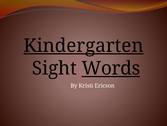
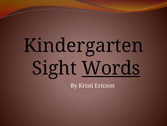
Kindergarten underline: present -> none (84, 45)
